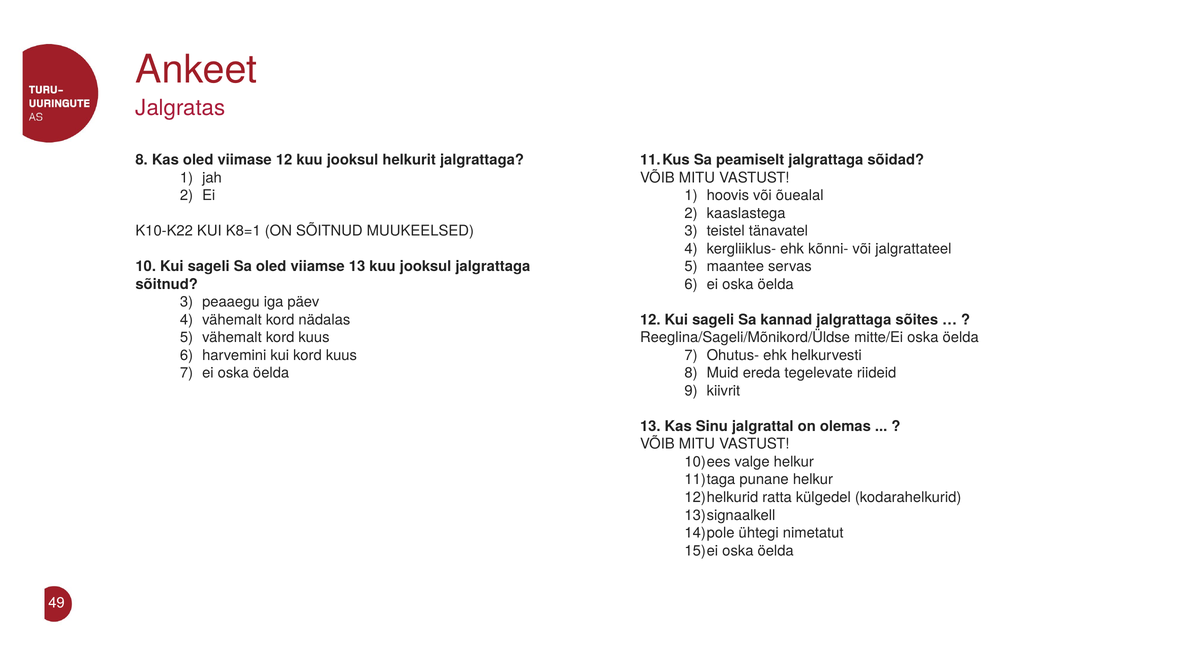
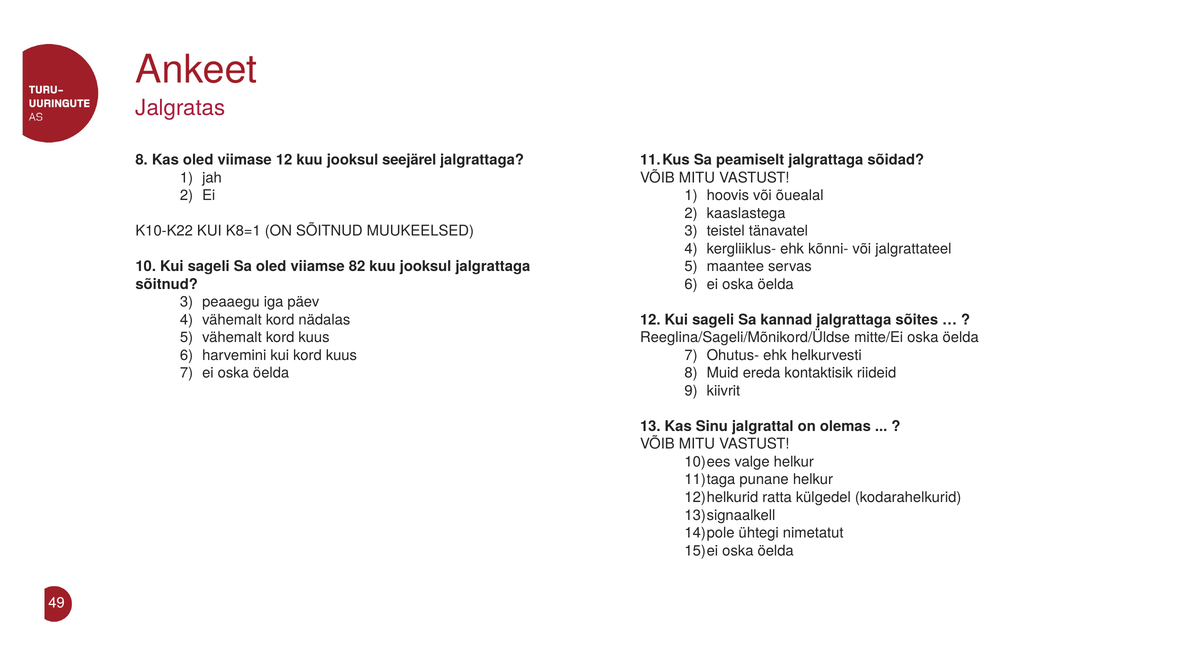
helkurit: helkurit -> seejärel (409, 160)
viiamse 13: 13 -> 82 (357, 267)
tegelevate: tegelevate -> kontaktisik (819, 373)
